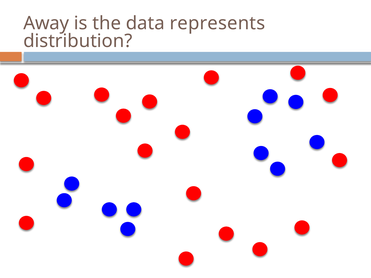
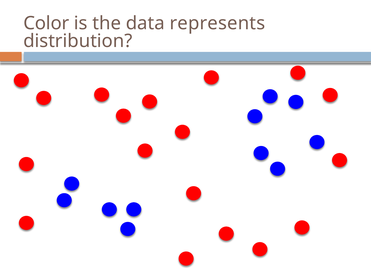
Away: Away -> Color (46, 23)
